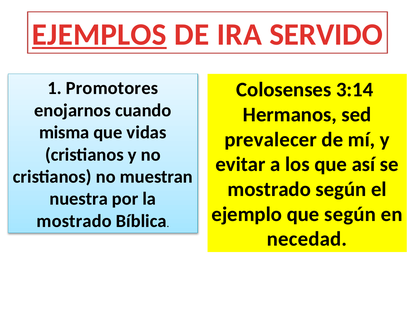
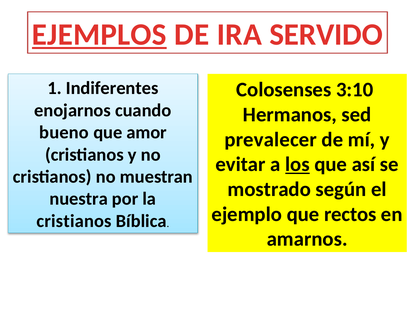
Promotores: Promotores -> Indiferentes (112, 88)
3:14: 3:14 -> 3:10 (355, 90)
misma: misma -> bueno (64, 133)
vidas: vidas -> amor (147, 133)
los underline: none -> present (297, 165)
que según: según -> rectos (350, 214)
mostrado: mostrado -> cristianos (74, 221)
necedad: necedad -> amarnos (307, 239)
